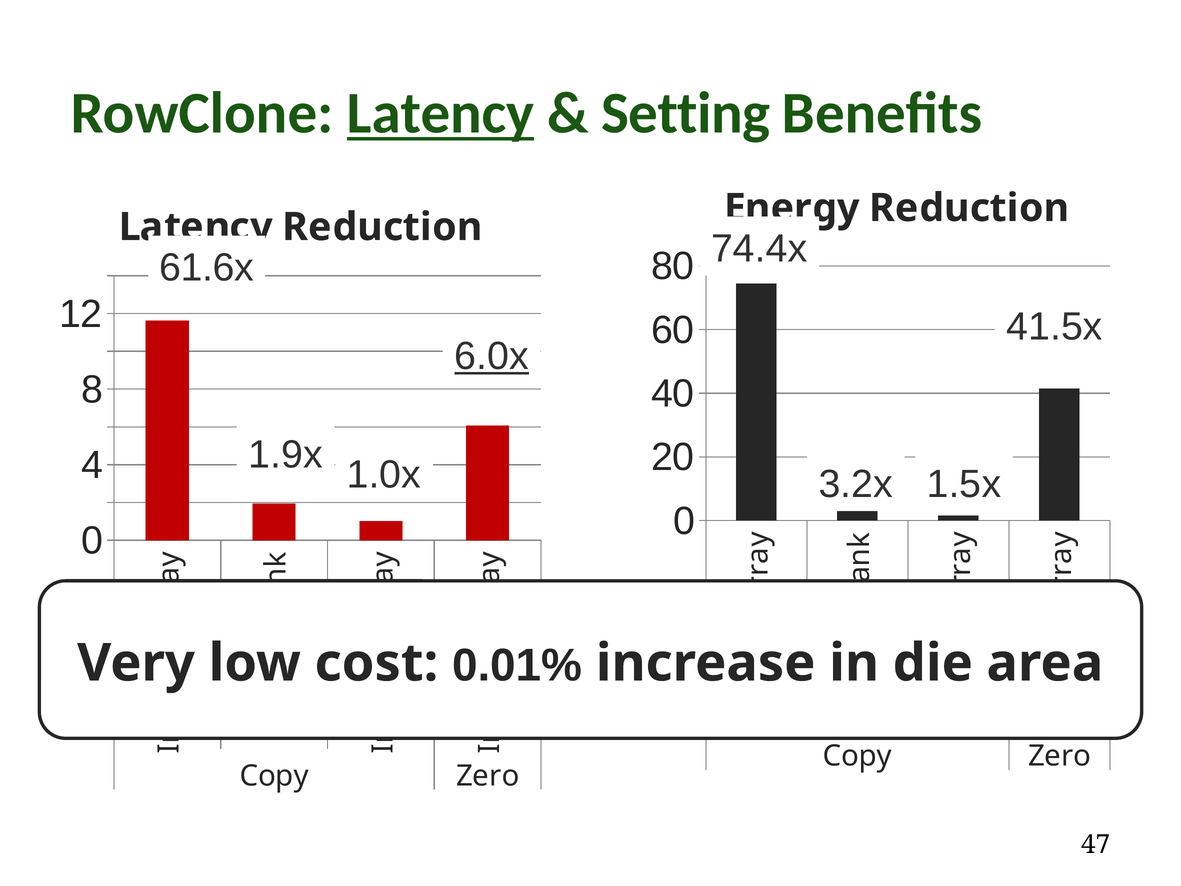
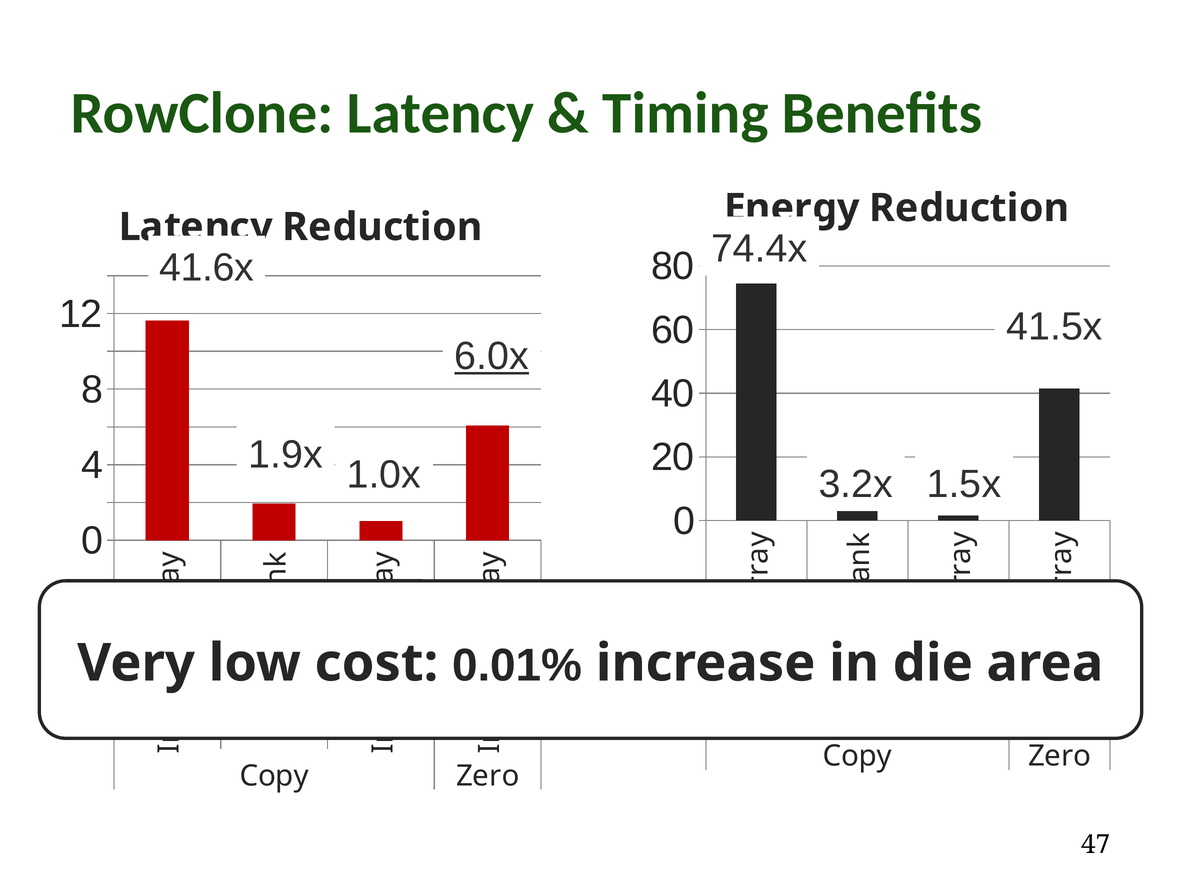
Latency underline: present -> none (441, 113)
Setting: Setting -> Timing (685, 113)
61.6x: 61.6x -> 41.6x (207, 268)
